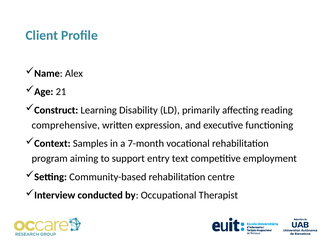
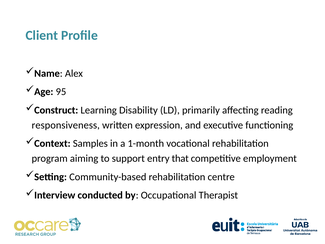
21: 21 -> 95 (61, 92)
comprehensive: comprehensive -> responsiveness (66, 125)
7-month: 7-month -> 1-month (146, 143)
text: text -> that (180, 158)
